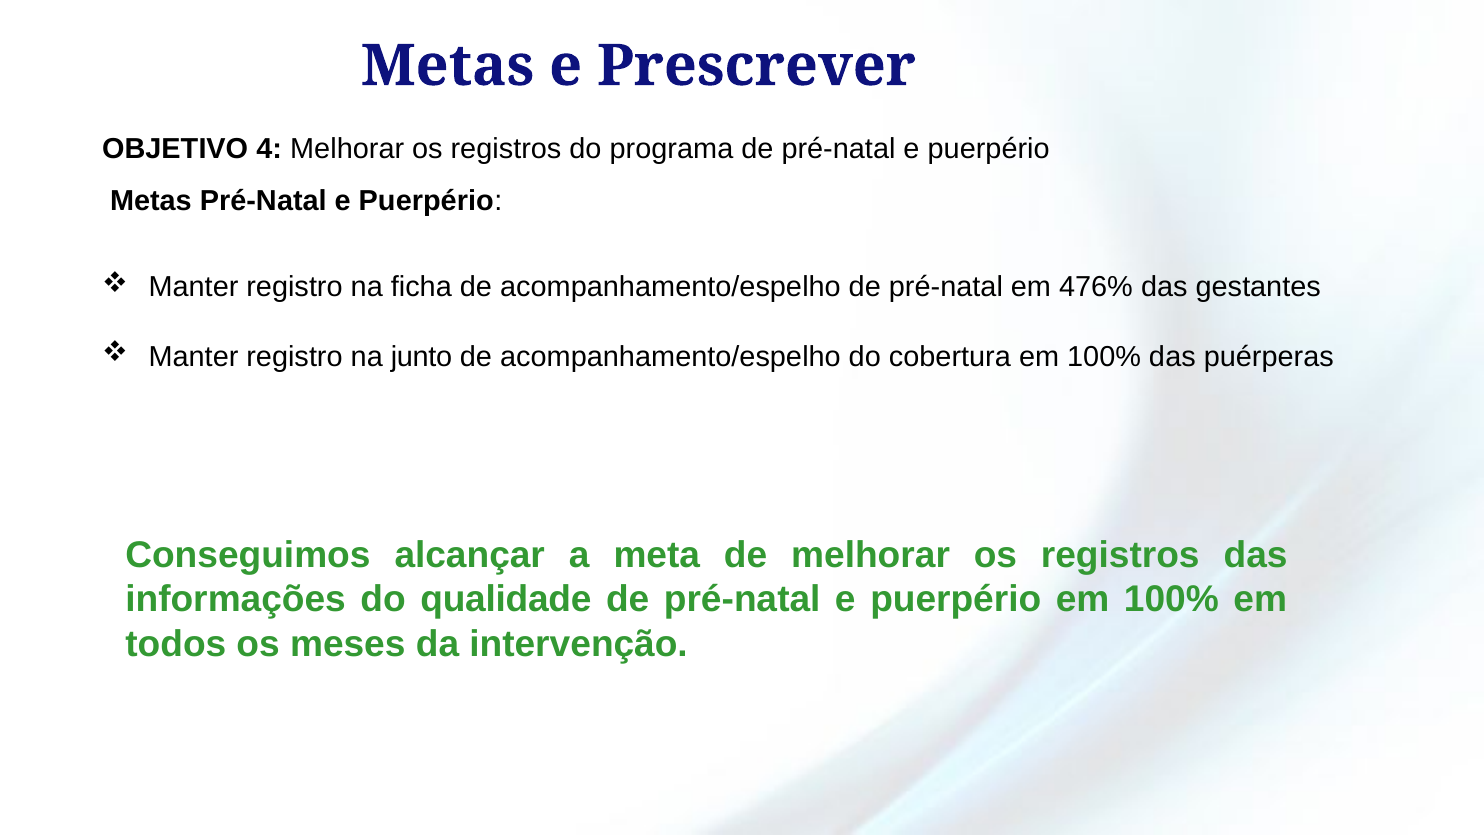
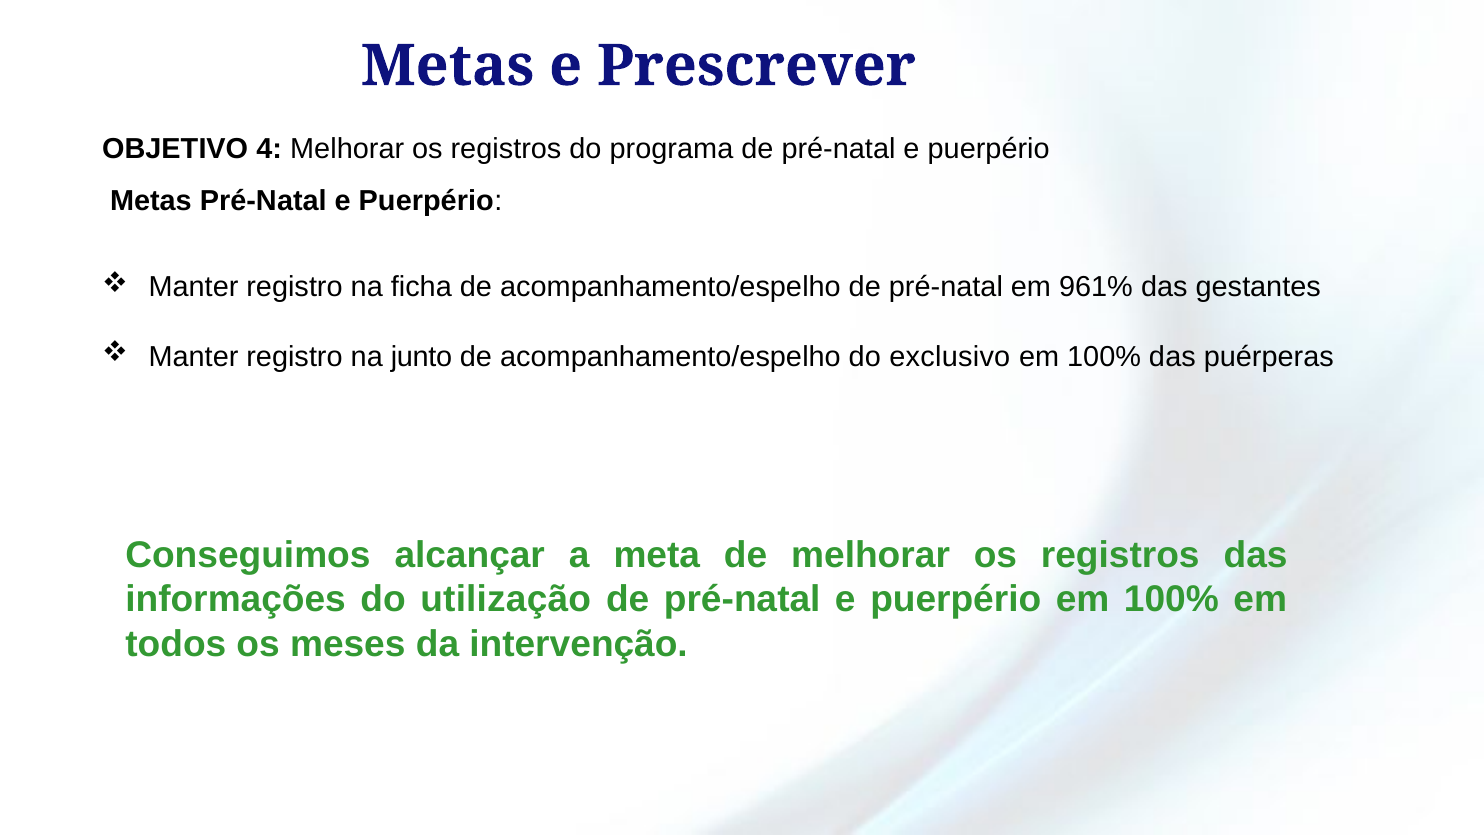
476%: 476% -> 961% (1096, 287)
cobertura: cobertura -> exclusivo (950, 357)
qualidade: qualidade -> utilização (506, 599)
